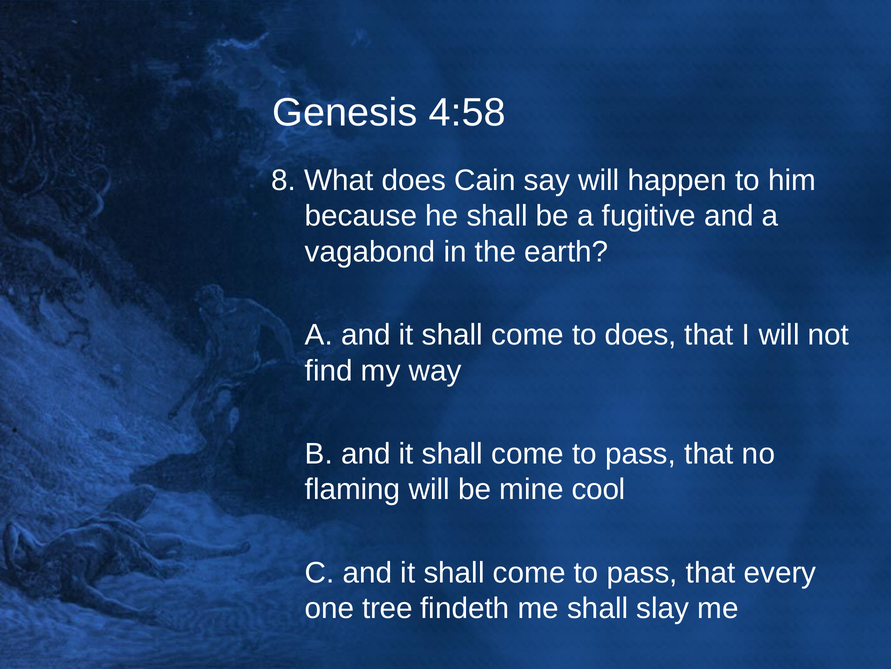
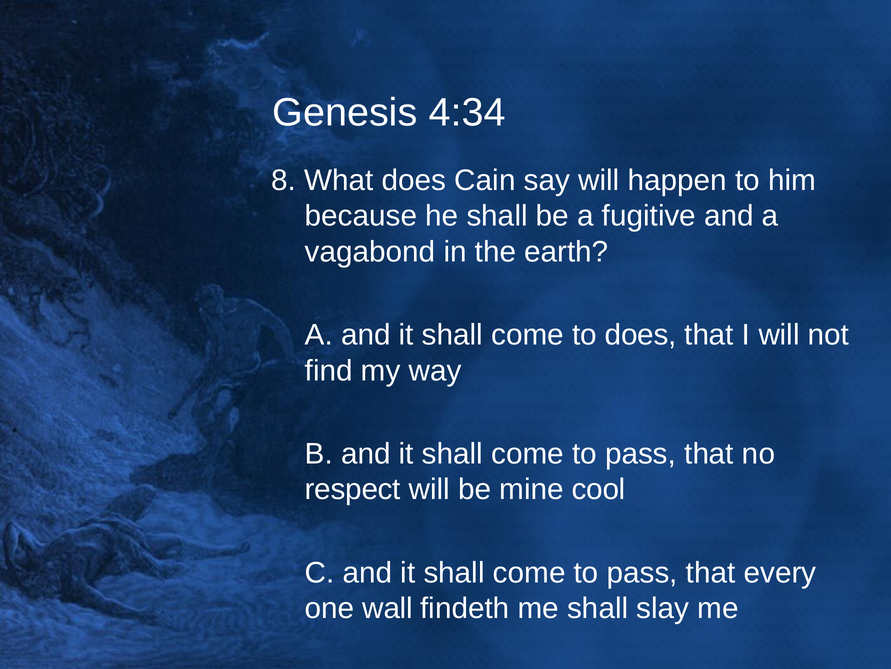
4:58: 4:58 -> 4:34 (467, 113)
flaming: flaming -> respect (353, 489)
tree: tree -> wall (387, 608)
